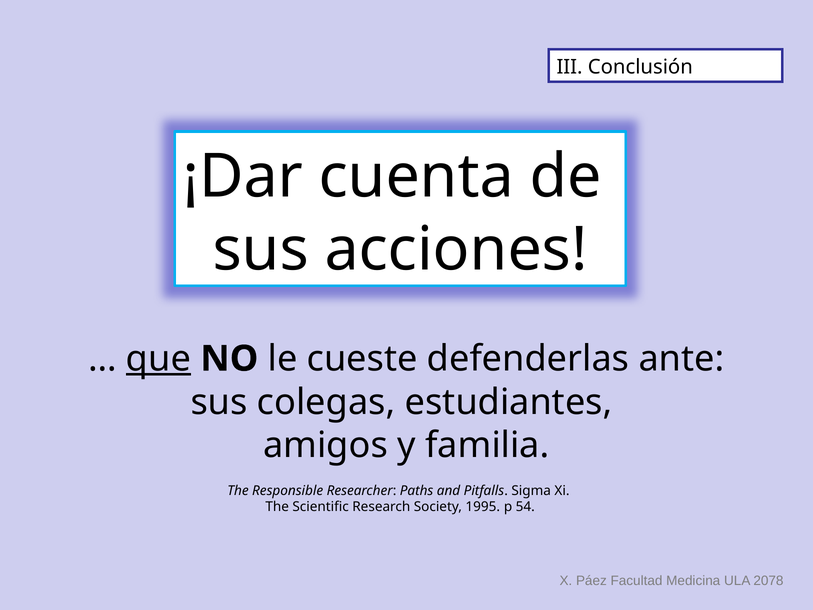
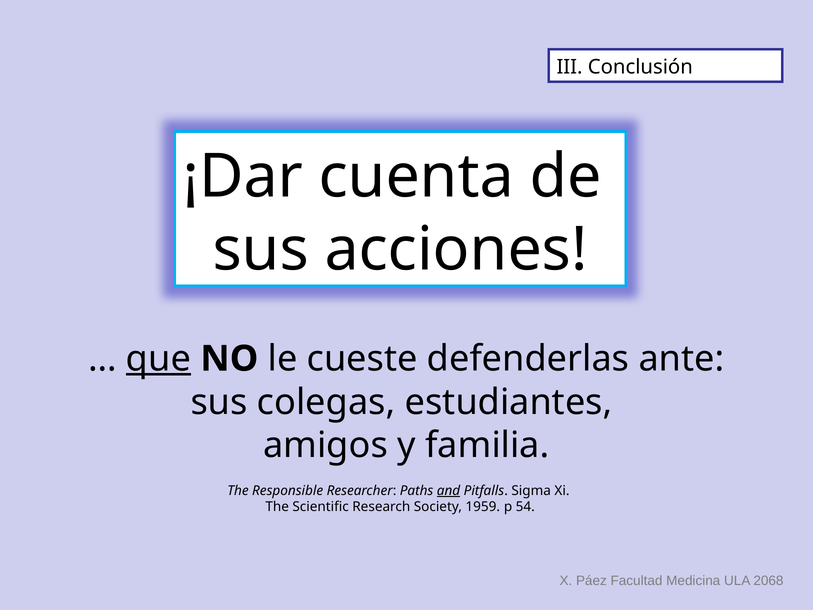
and underline: none -> present (449, 490)
1995: 1995 -> 1959 (483, 507)
2078: 2078 -> 2068 (768, 580)
